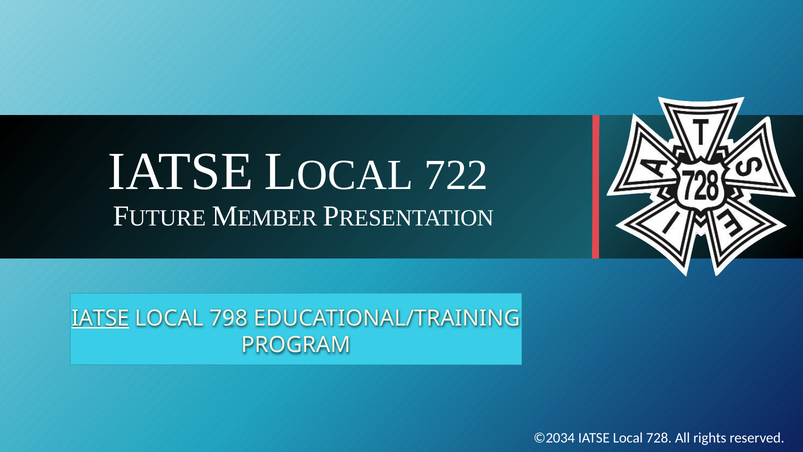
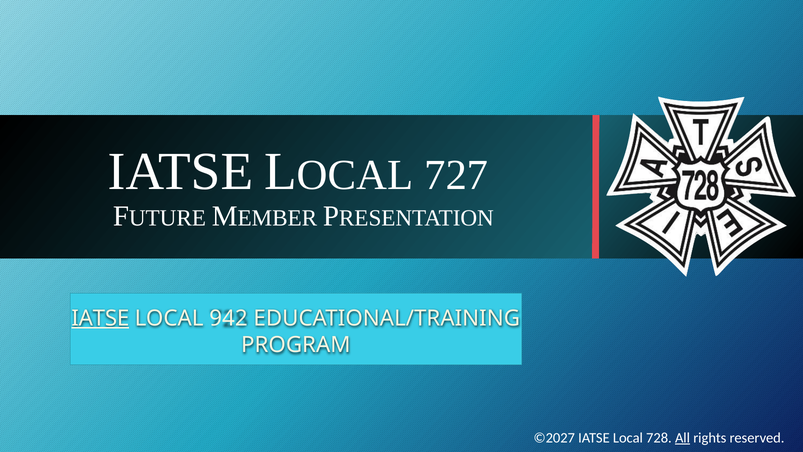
722: 722 -> 727 (456, 175)
798: 798 -> 942 (229, 318)
©2034: ©2034 -> ©2027 (554, 438)
All underline: none -> present (682, 438)
